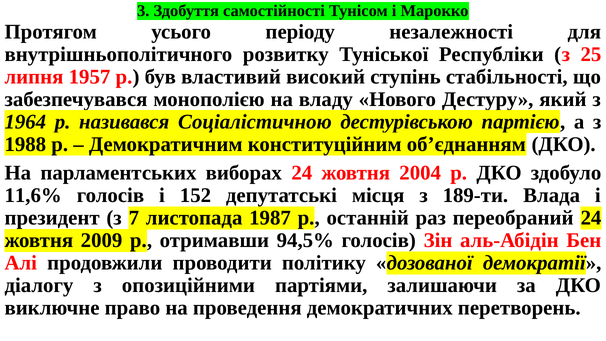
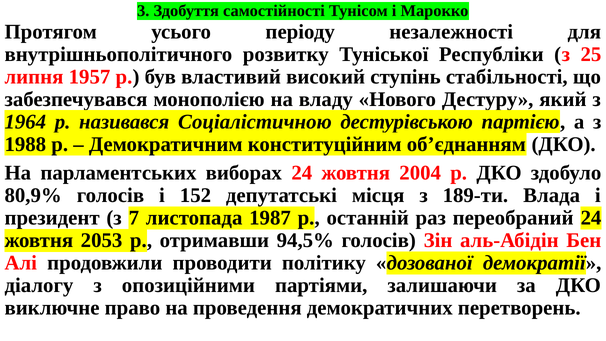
11,6%: 11,6% -> 80,9% (33, 196)
2009: 2009 -> 2053 (102, 241)
